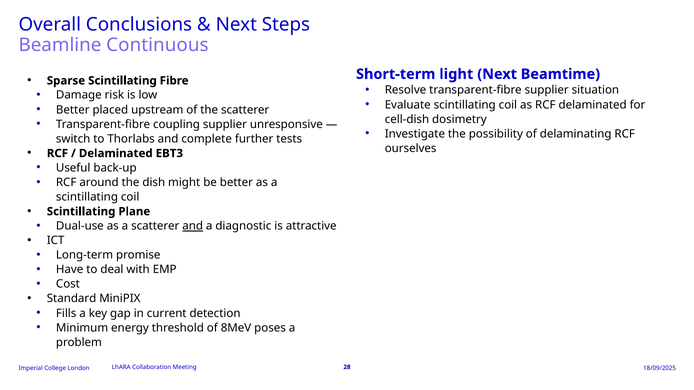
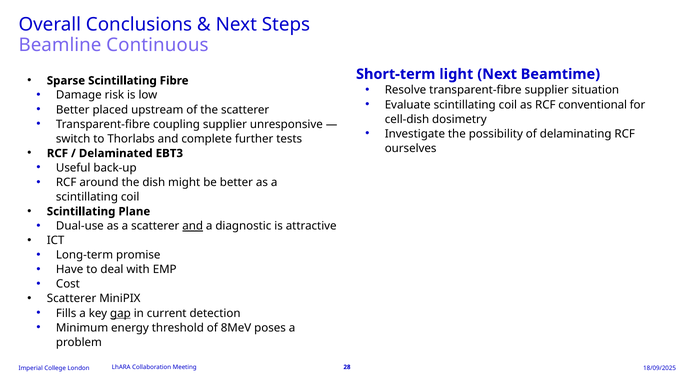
RCF delaminated: delaminated -> conventional (593, 105)
Standard: Standard -> Scatterer (72, 299)
gap underline: none -> present (120, 314)
